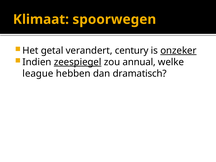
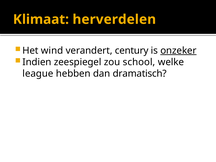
spoorwegen: spoorwegen -> herverdelen (114, 19)
getal: getal -> wind (52, 51)
zeespiegel underline: present -> none (78, 62)
annual: annual -> school (139, 62)
